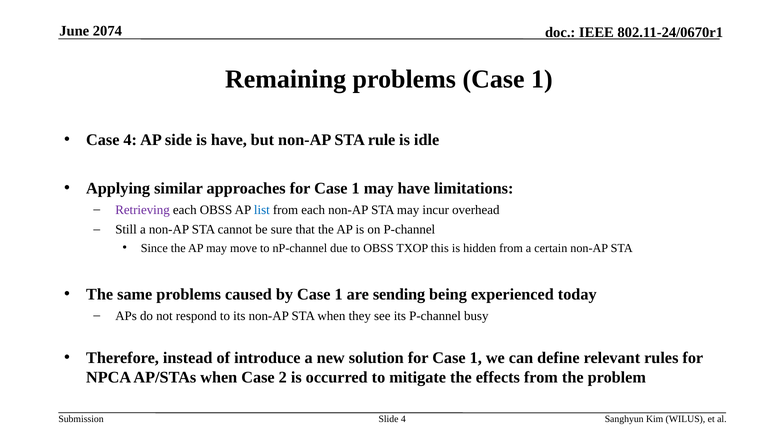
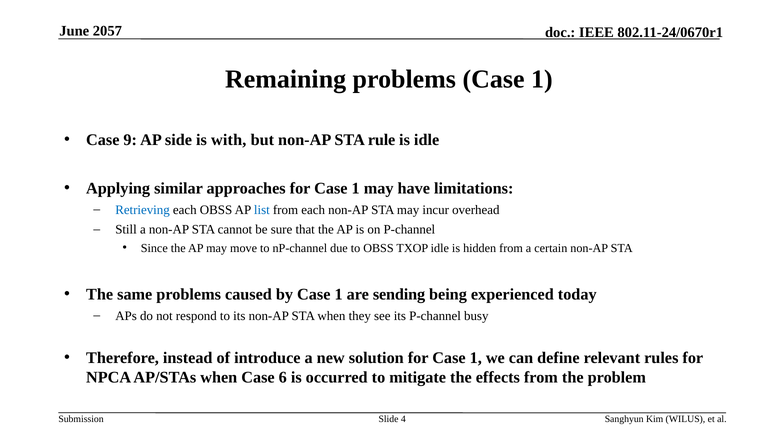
2074: 2074 -> 2057 (107, 31)
Case 4: 4 -> 9 (130, 140)
is have: have -> with (229, 140)
Retrieving colour: purple -> blue (143, 210)
TXOP this: this -> idle (440, 248)
2: 2 -> 6 (283, 378)
